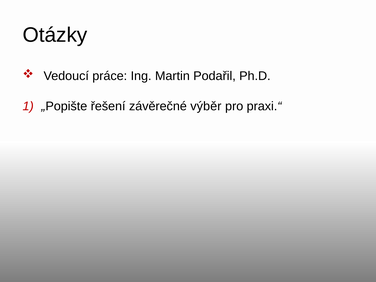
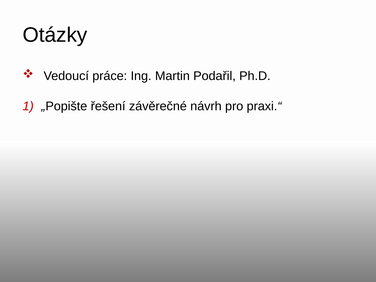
výběr: výběr -> návrh (206, 106)
